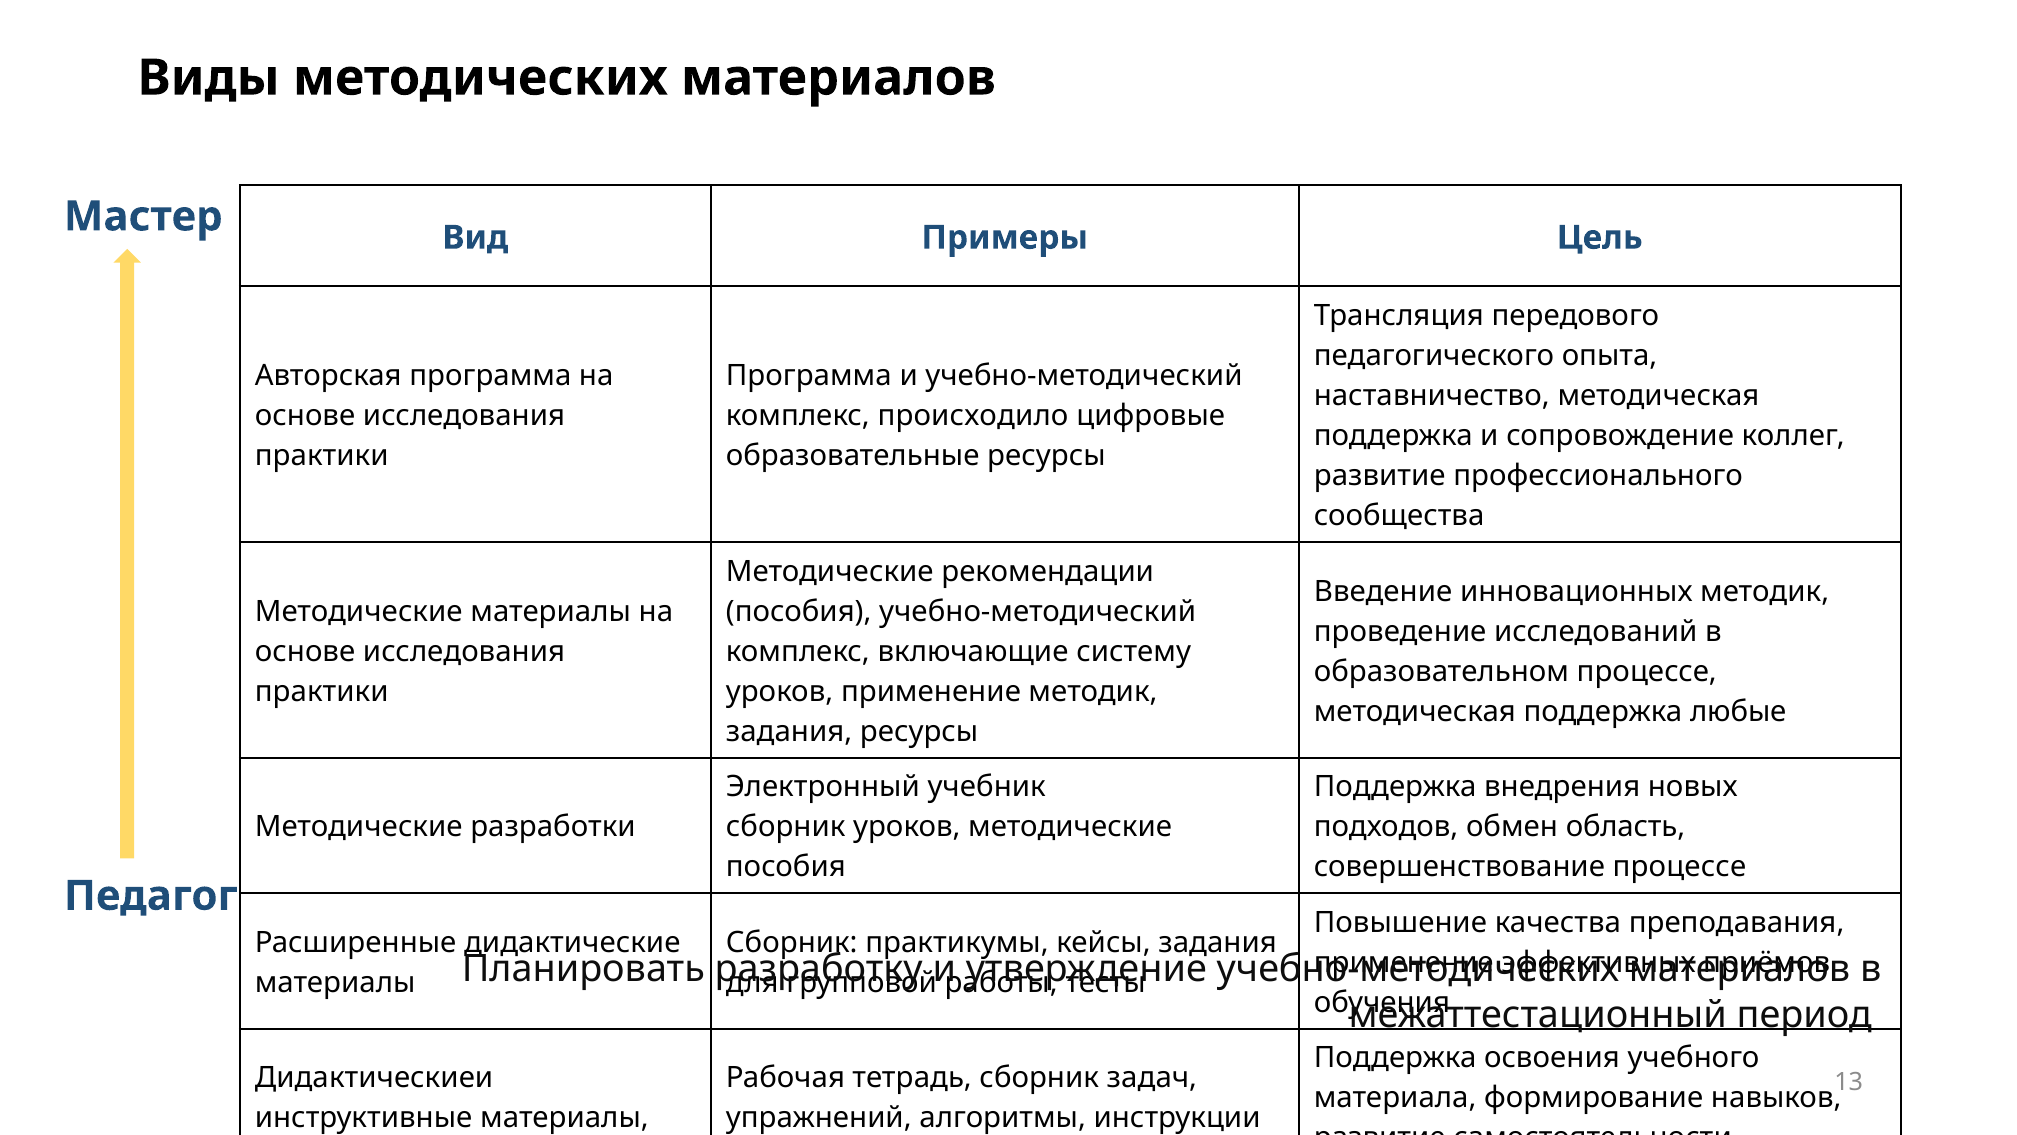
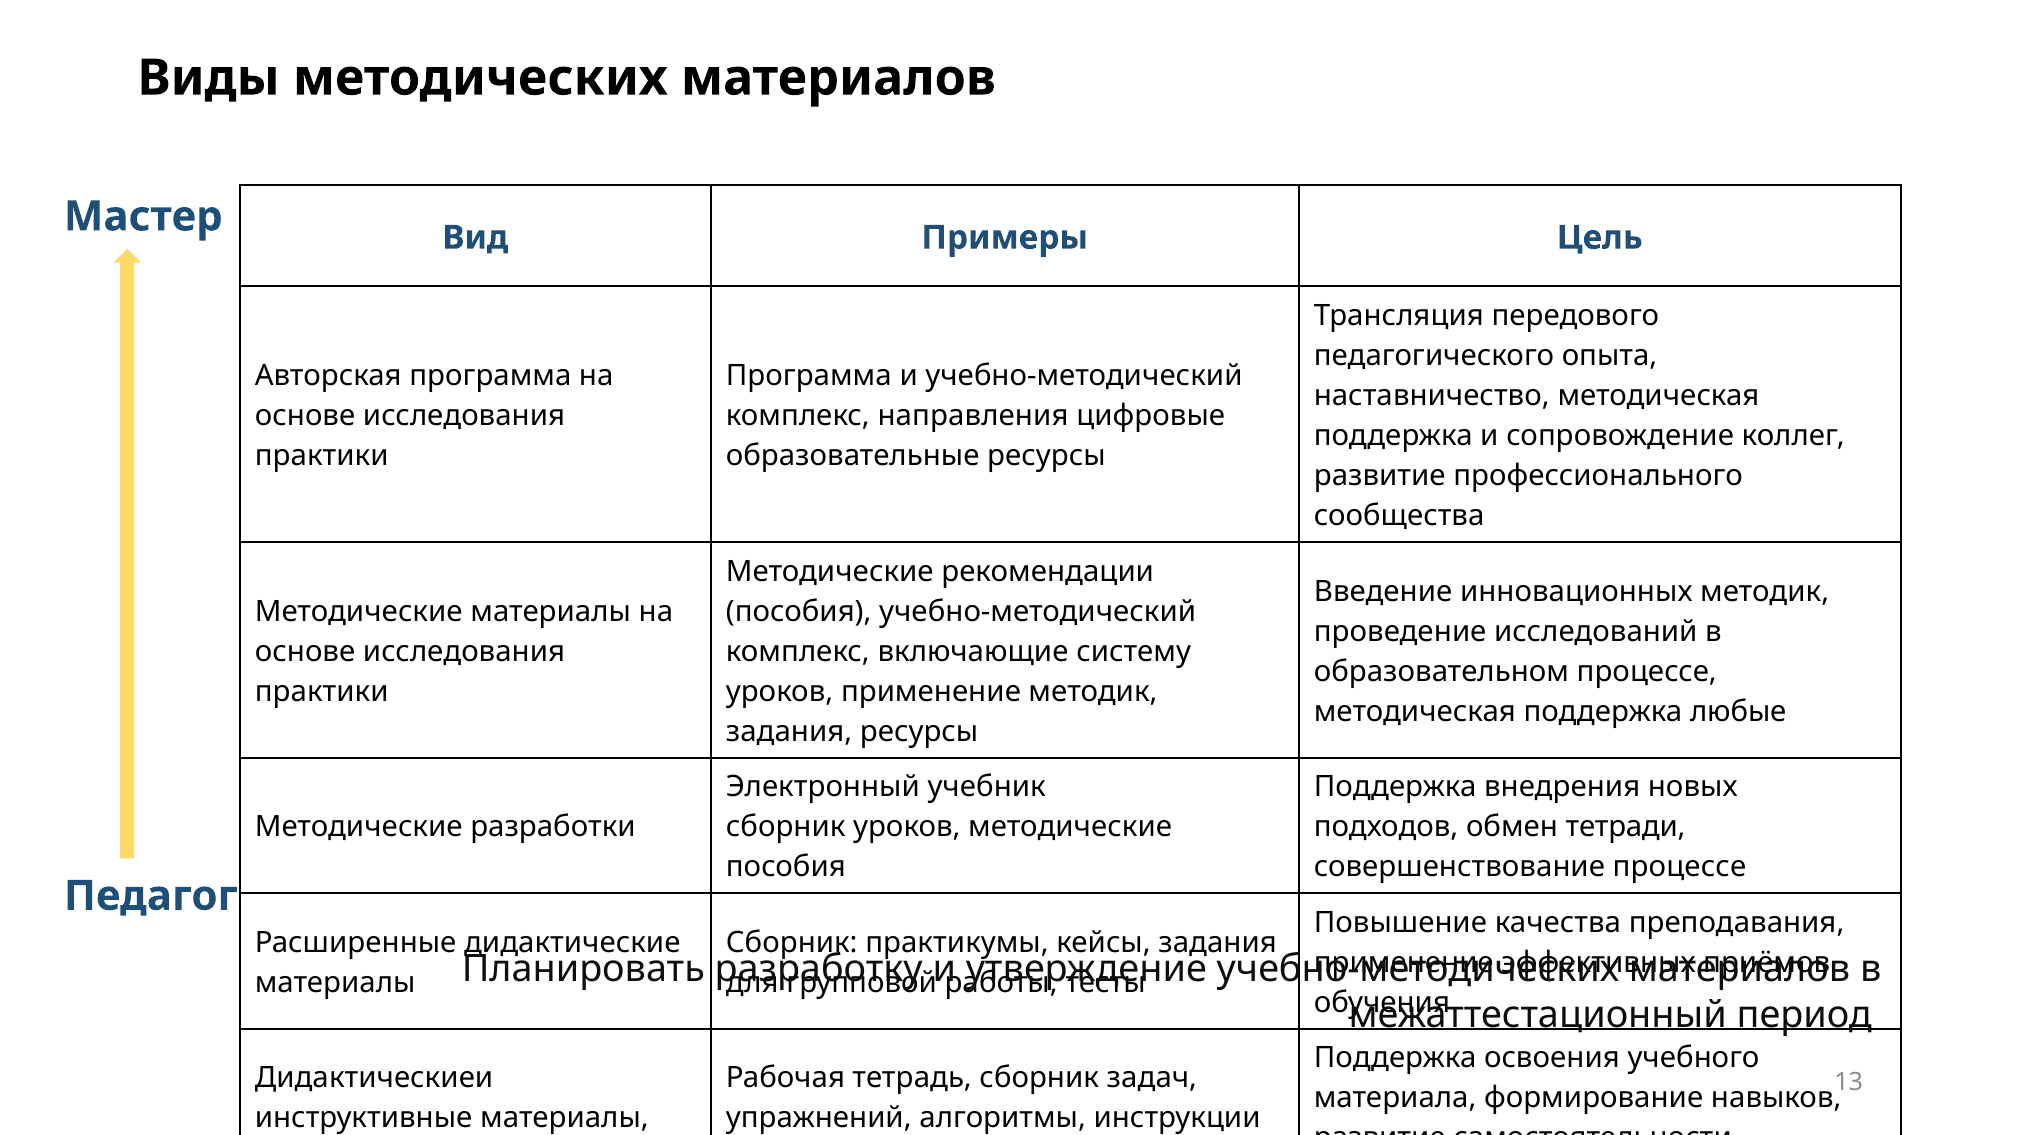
происходило: происходило -> направления (973, 416)
область: область -> тетради (1626, 827)
